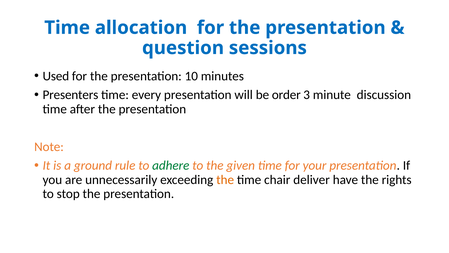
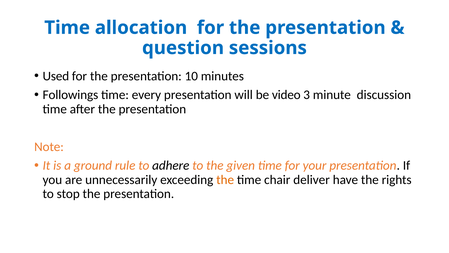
Presenters: Presenters -> Followings (70, 95)
order: order -> video (286, 95)
adhere colour: green -> black (171, 165)
